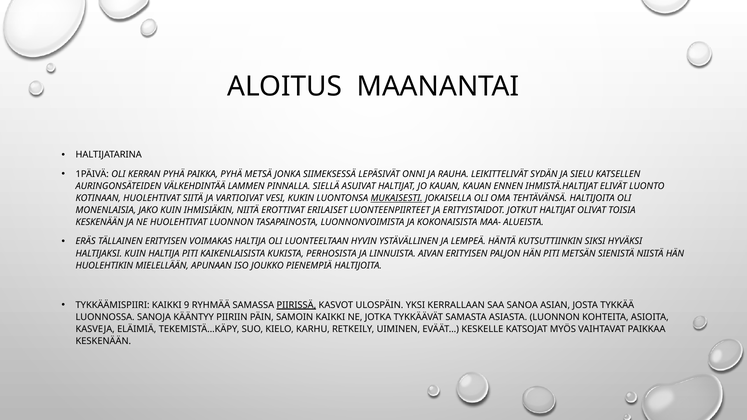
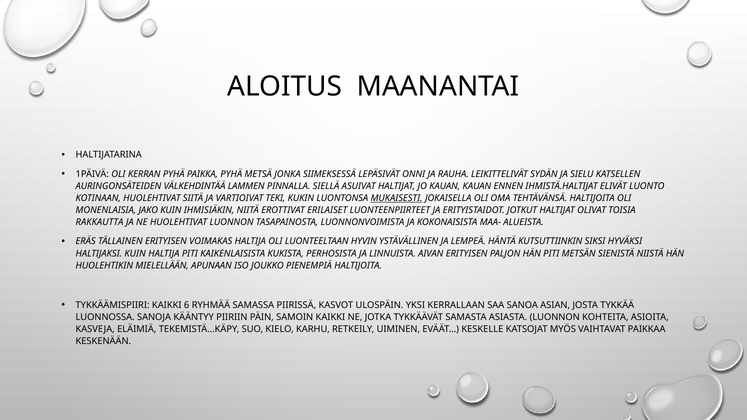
VESI: VESI -> TEKI (275, 198)
KESKENÄÄN: KESKENÄÄN -> RAKKAUTTA (100, 222)
9: 9 -> 6 (187, 305)
PIIRISSÄ underline: present -> none (296, 305)
